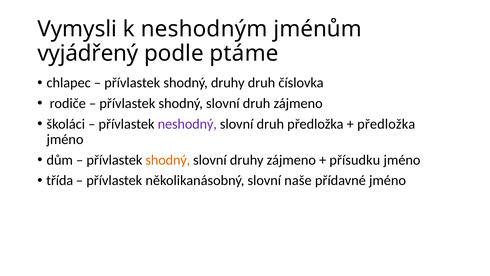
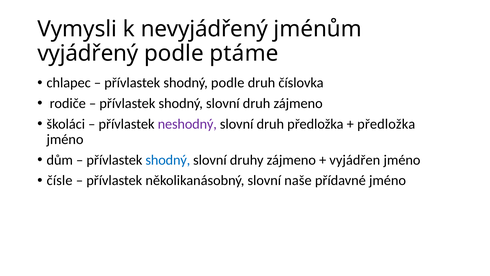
neshodným: neshodným -> nevyjádřený (204, 29)
shodný druhy: druhy -> podle (228, 83)
shodný colour: orange -> blue (168, 160)
přísudku: přísudku -> vyjádřen (355, 160)
třída: třída -> čísle (60, 180)
